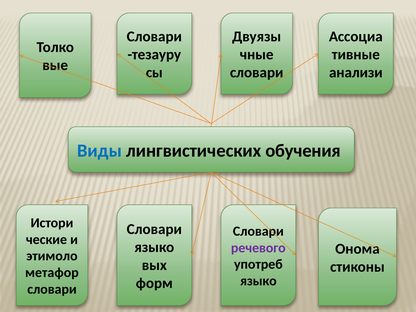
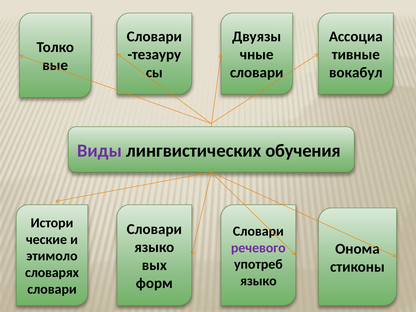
анализи: анализи -> вокабул (356, 73)
Виды colour: blue -> purple (100, 151)
метафор: метафор -> словарях (52, 273)
